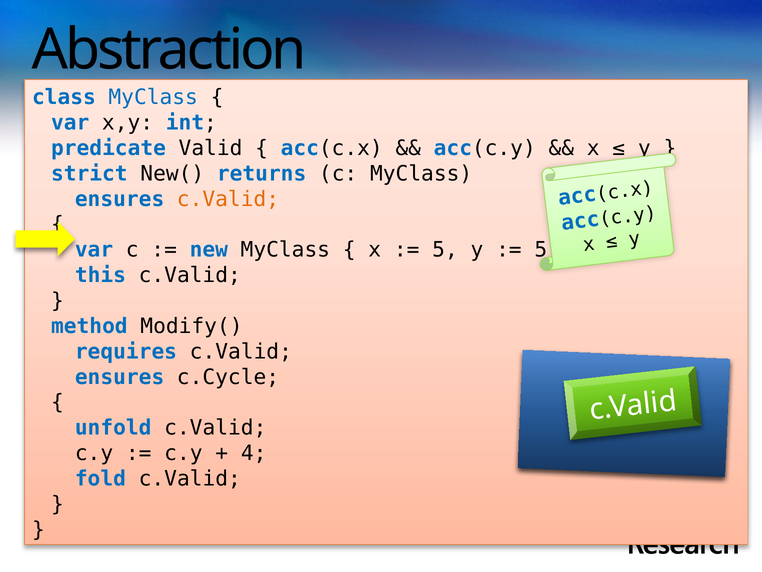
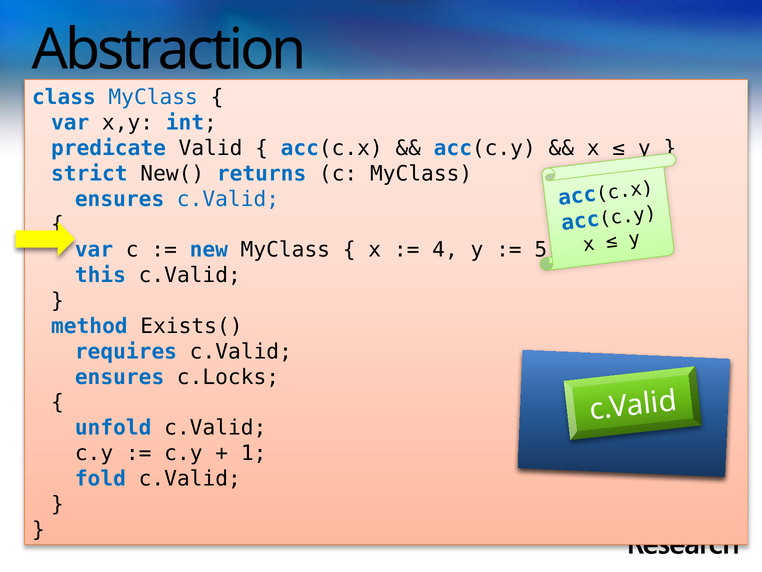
c.Valid colour: orange -> blue (228, 199)
5: 5 -> 4 (445, 250)
Modify(: Modify( -> Exists( (191, 326)
c.Cycle: c.Cycle -> c.Locks (228, 377)
4: 4 -> 1 (254, 453)
